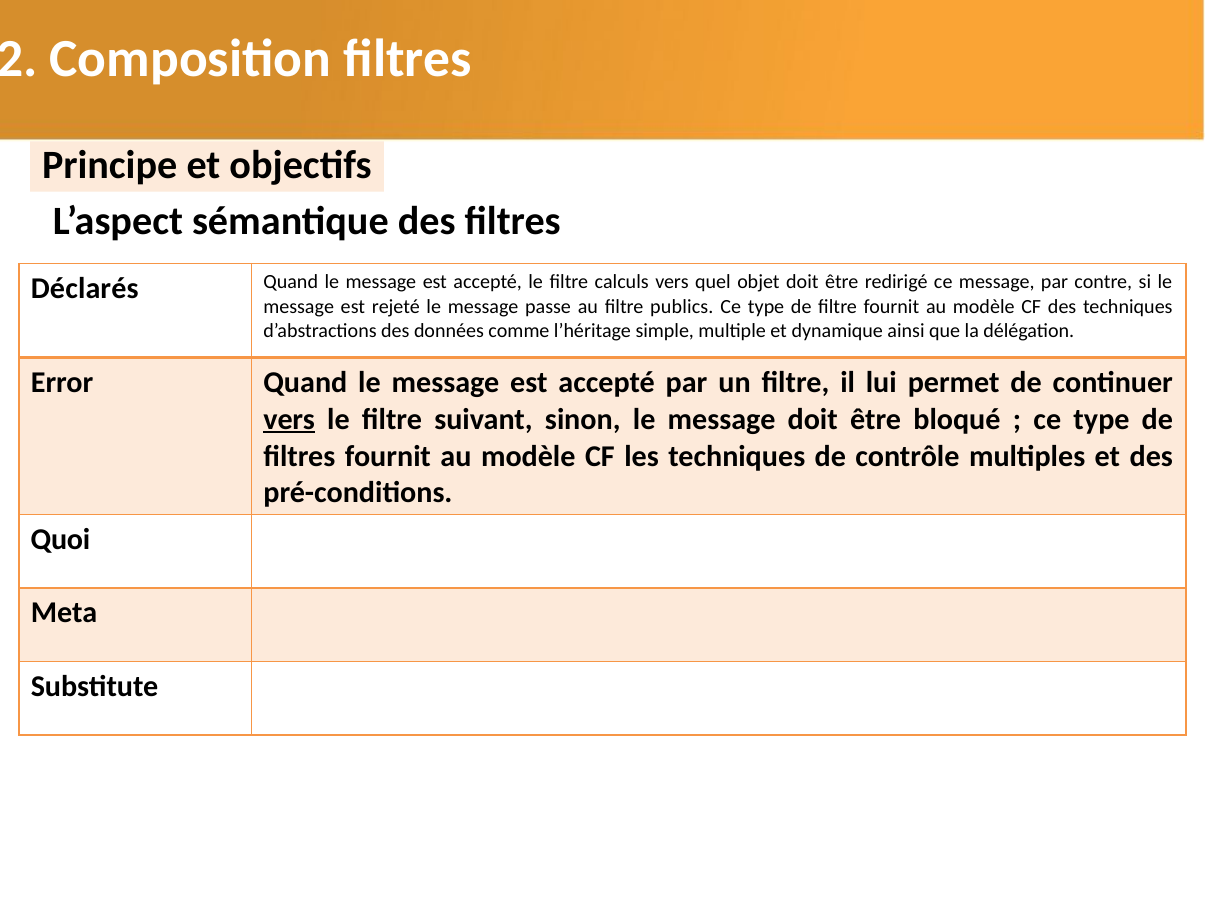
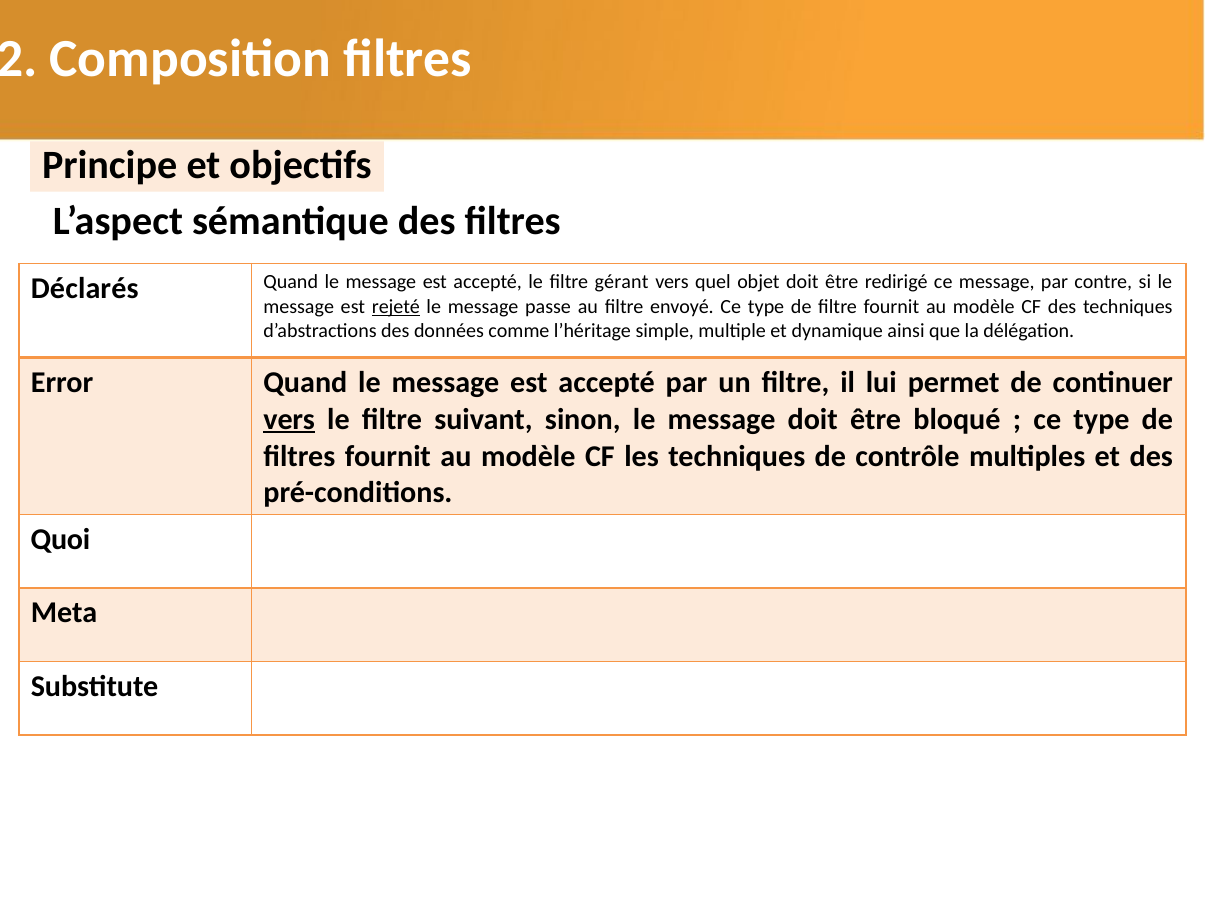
calculs: calculs -> gérant (622, 282)
rejeté underline: none -> present (396, 307)
publics: publics -> envoyé (682, 307)
